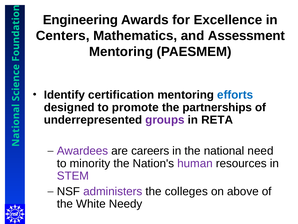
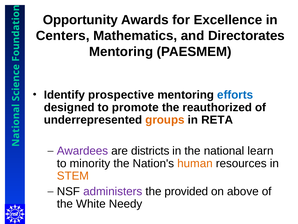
Engineering: Engineering -> Opportunity (80, 20)
Assessment: Assessment -> Directorates (246, 36)
certification: certification -> prospective (121, 95)
partnerships: partnerships -> reauthorized (217, 107)
groups colour: purple -> orange (165, 120)
careers: careers -> districts (150, 151)
need: need -> learn (261, 151)
human colour: purple -> orange (195, 163)
STEM colour: purple -> orange (73, 176)
colleges: colleges -> provided (186, 191)
